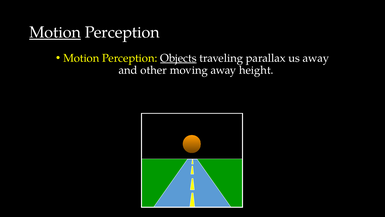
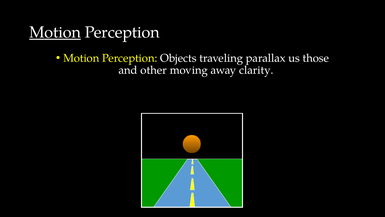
Objects underline: present -> none (178, 58)
us away: away -> those (316, 58)
height: height -> clarity (256, 70)
